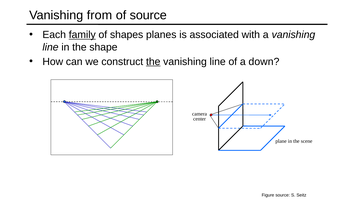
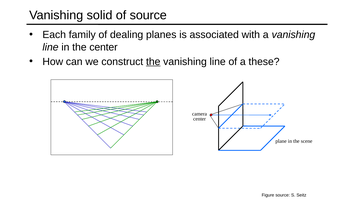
from: from -> solid (100, 15)
family underline: present -> none (82, 35)
shapes: shapes -> dealing (127, 35)
the shape: shape -> center (103, 47)
down: down -> these (264, 62)
